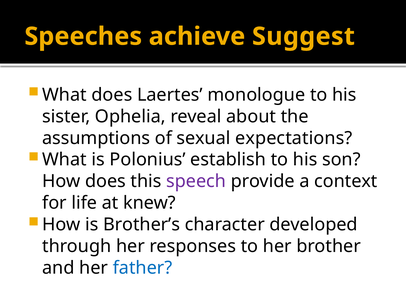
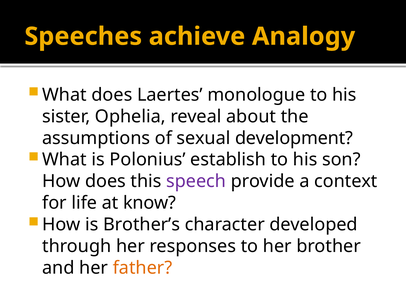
Suggest: Suggest -> Analogy (304, 36)
expectations: expectations -> development (294, 138)
knew: knew -> know (150, 203)
father colour: blue -> orange (142, 268)
